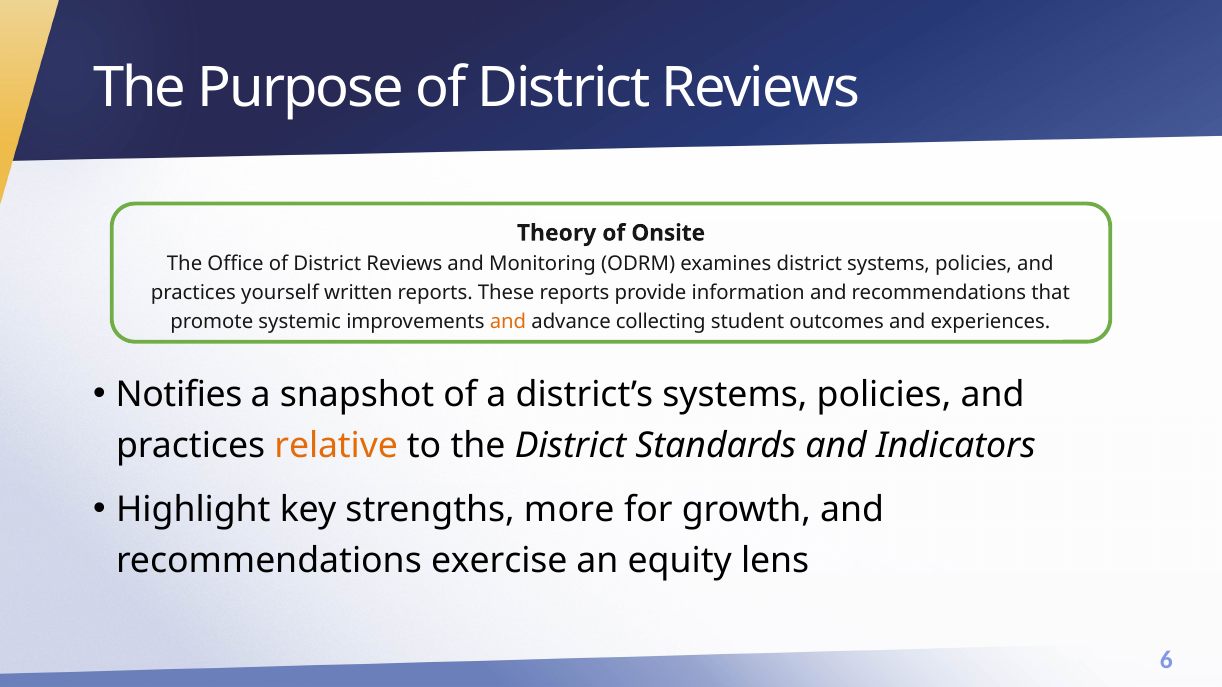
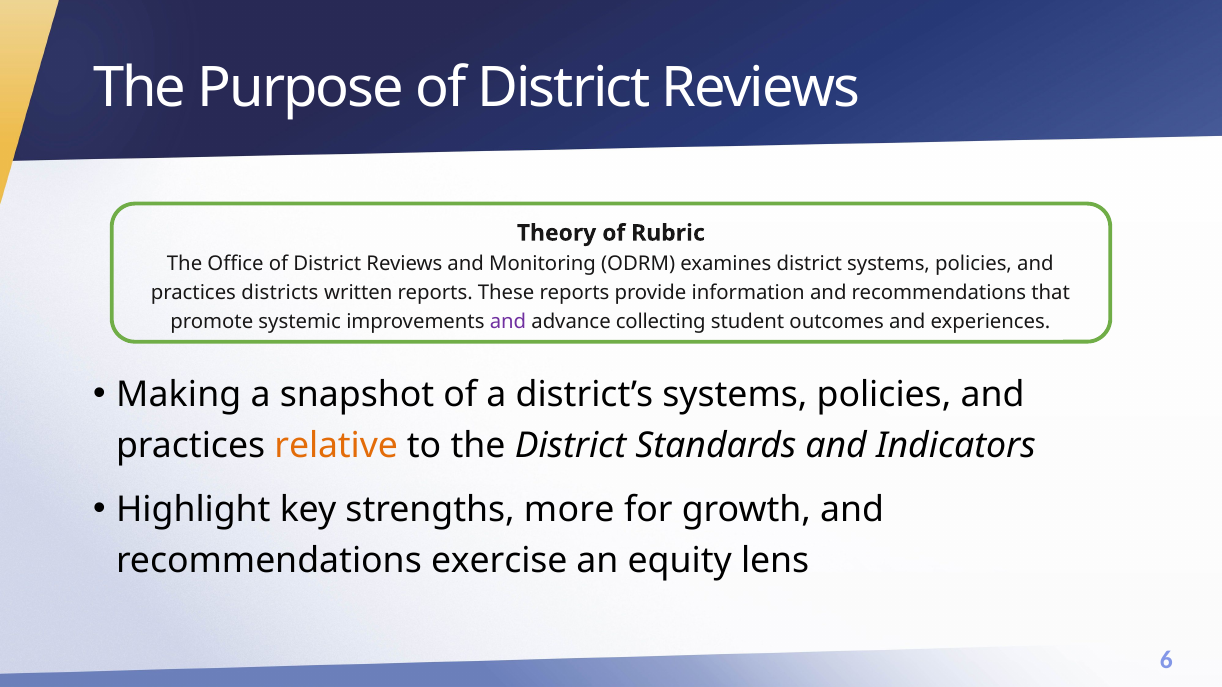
Onsite: Onsite -> Rubric (668, 233)
yourself: yourself -> districts (280, 293)
and colour: orange -> purple (508, 322)
Notifies: Notifies -> Making (179, 395)
